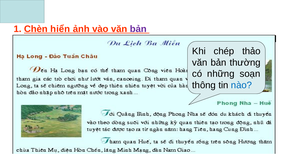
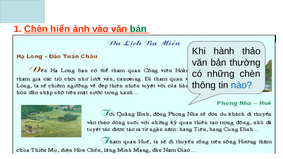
bản colour: purple -> green (138, 29)
chép: chép -> hành (224, 51)
những soạn: soạn -> chèn (250, 74)
